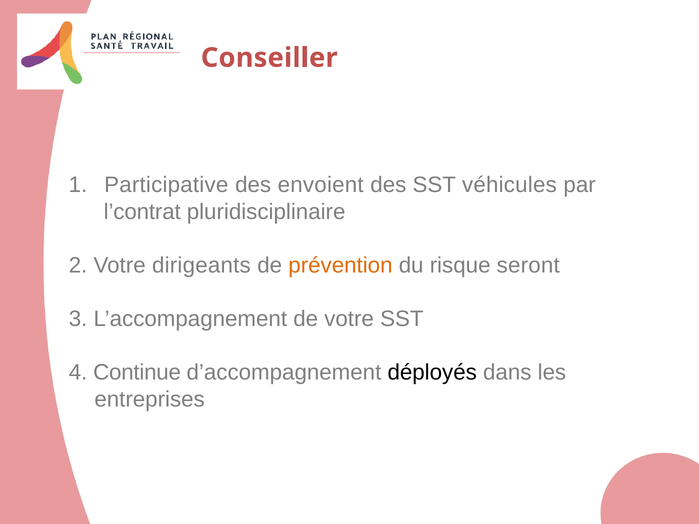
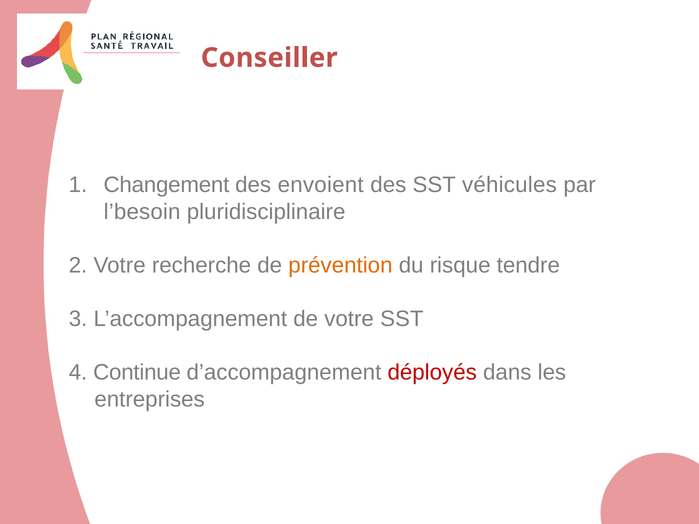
Participative: Participative -> Changement (166, 185)
l’contrat: l’contrat -> l’besoin (142, 212)
dirigeants: dirigeants -> recherche (201, 265)
seront: seront -> tendre (528, 265)
déployés colour: black -> red (432, 373)
